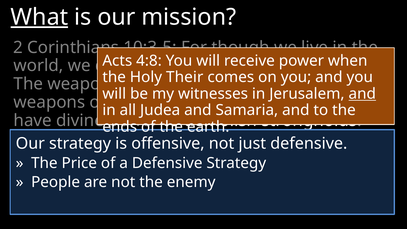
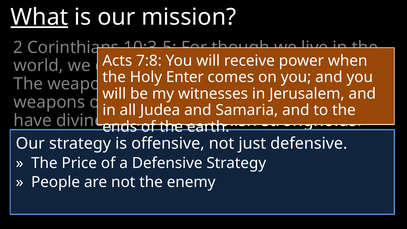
4:8: 4:8 -> 7:8 (149, 61)
Their: Their -> Enter (185, 77)
and underline: present -> none (362, 94)
